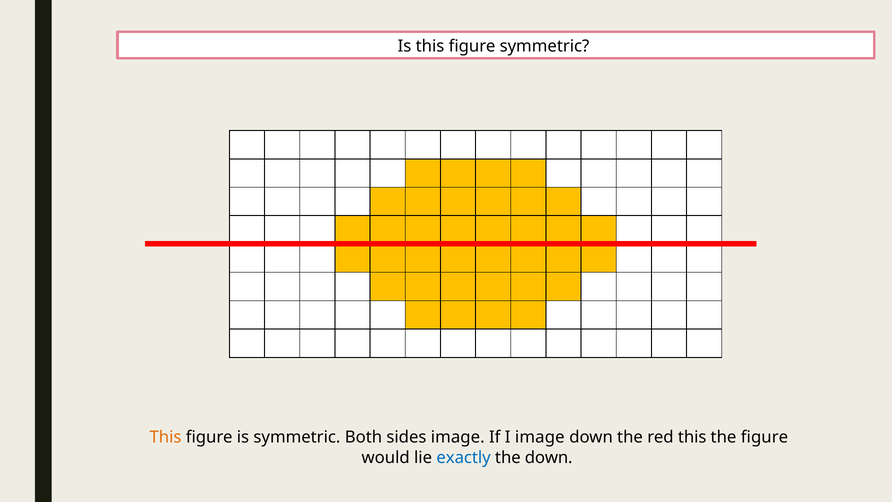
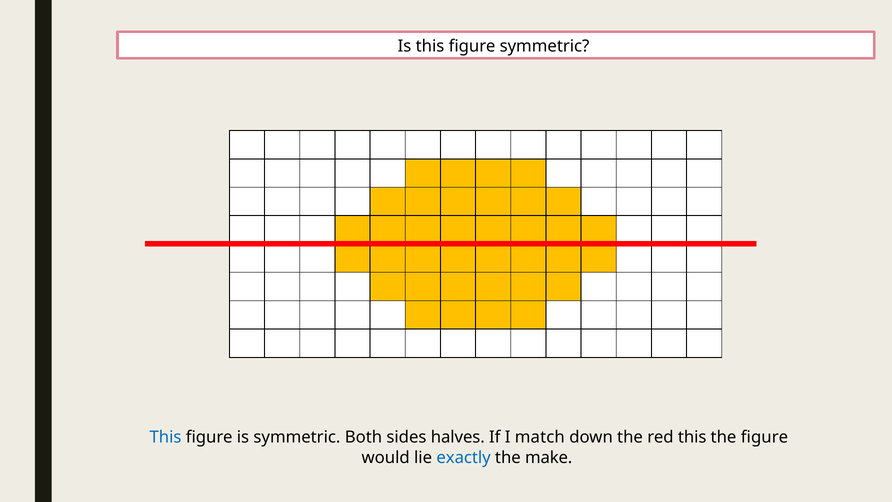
This colour: orange -> blue (166, 437)
sides image: image -> halves (458, 437)
I image: image -> match (540, 437)
the down: down -> make (549, 457)
